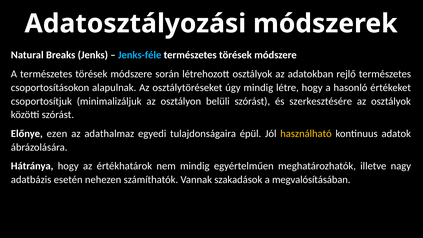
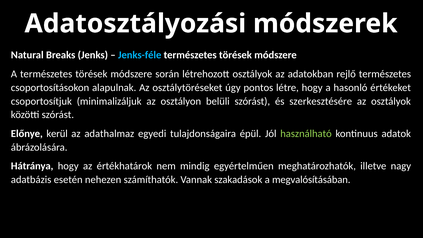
úgy mindig: mindig -> pontos (258, 88)
ezen: ezen -> kerül (57, 134)
használható colour: yellow -> light green (306, 134)
